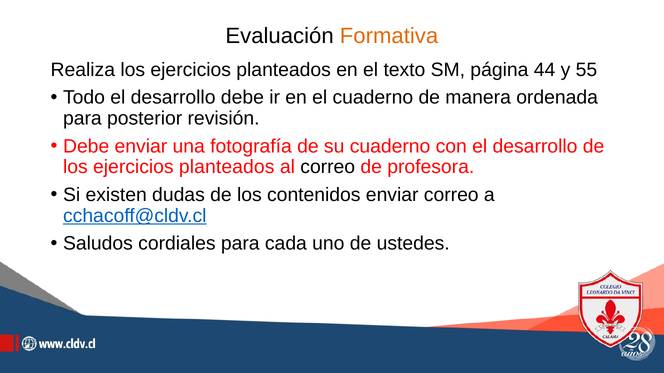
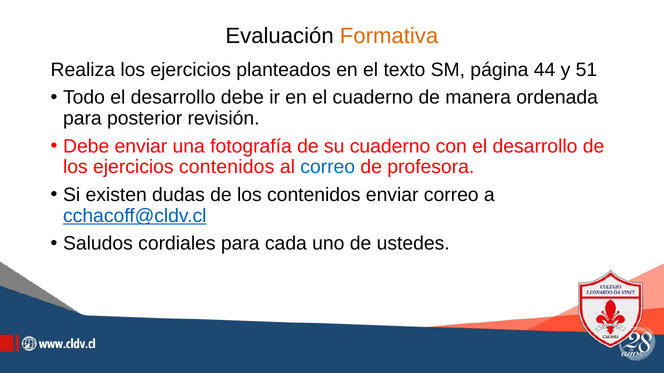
55: 55 -> 51 (586, 70)
planteados: planteados -> contenidos (227, 167)
correo colour: black -> blue (328, 167)
